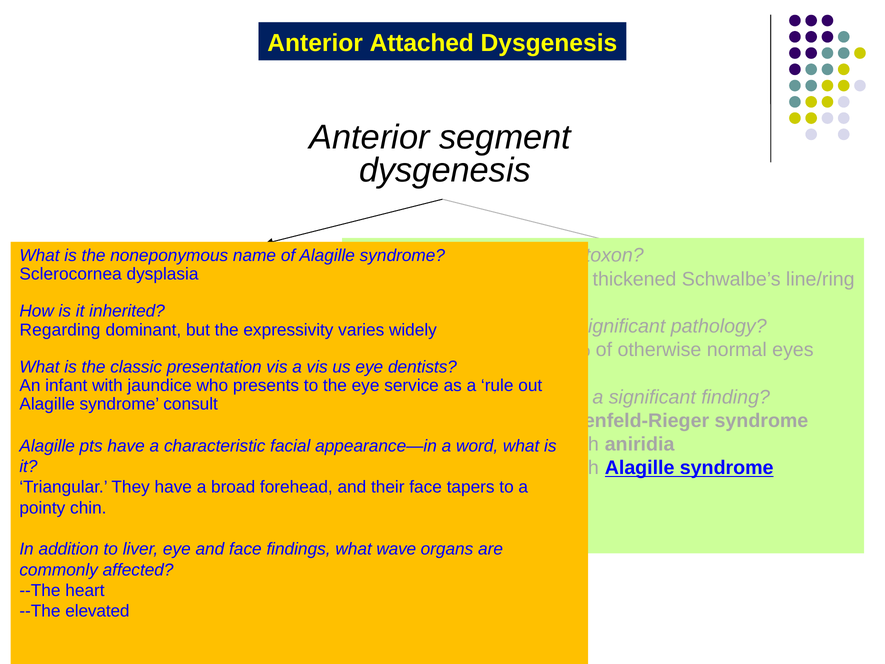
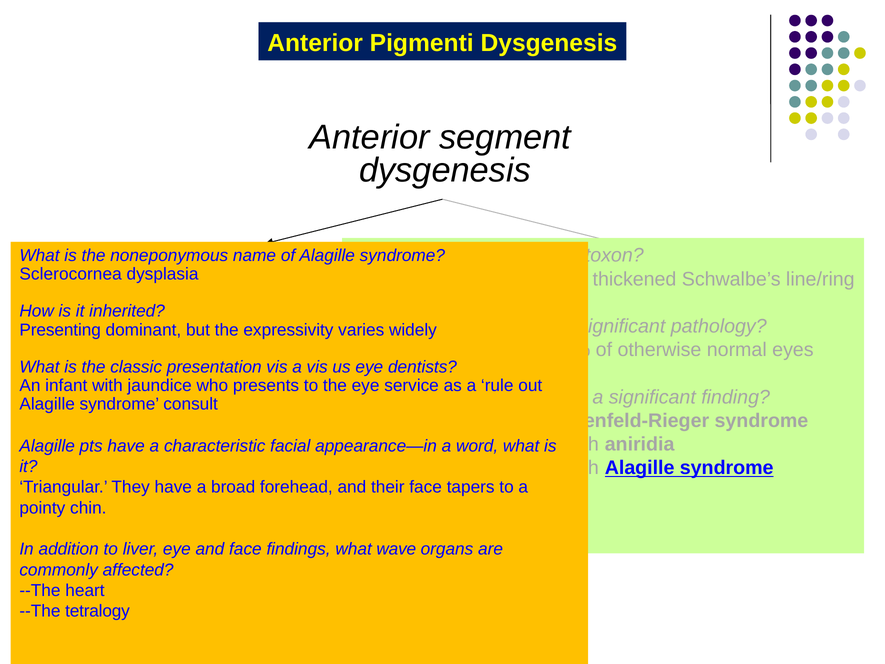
Attached: Attached -> Pigmenti (422, 43)
Regarding: Regarding -> Presenting (60, 330)
--The elevated: elevated -> tetralogy (97, 611)
